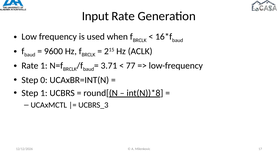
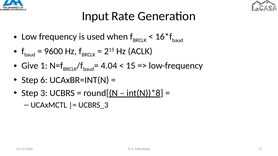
Rate: Rate -> Give (30, 66)
3.71: 3.71 -> 4.04 (109, 66)
77: 77 -> 15 (131, 66)
0: 0 -> 6 (44, 80)
Step 1: 1 -> 3 (44, 93)
